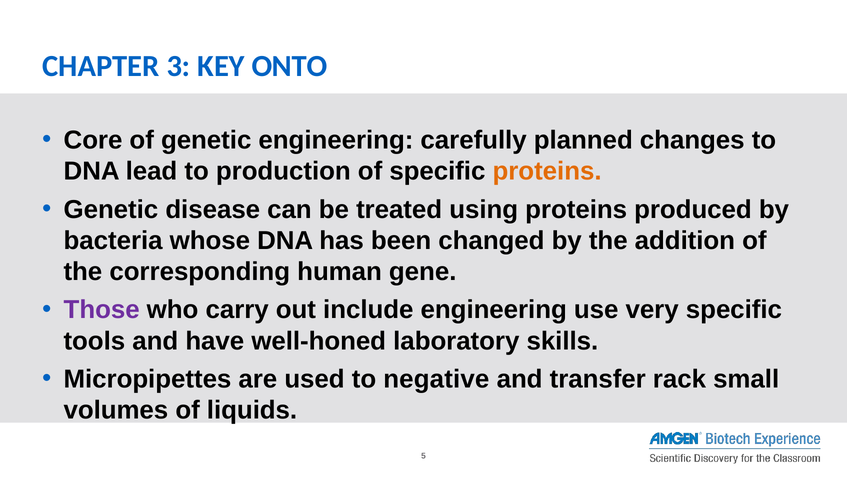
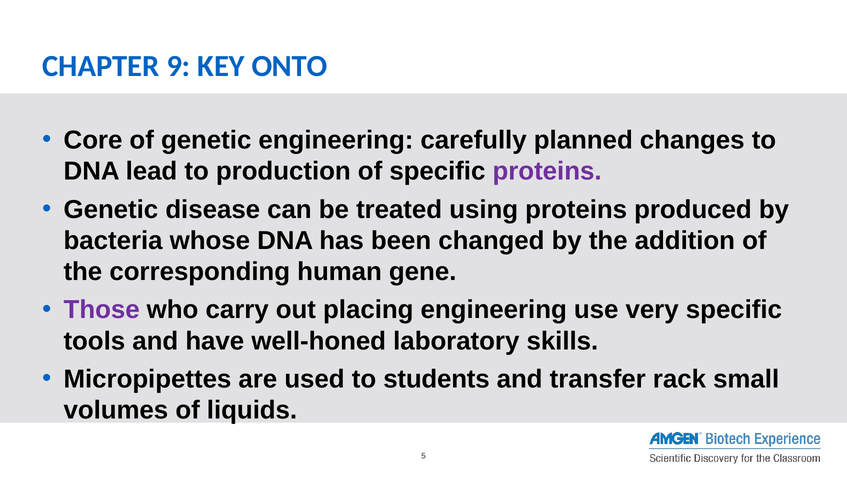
3: 3 -> 9 (178, 66)
proteins colour: orange -> purple (547, 171)
include: include -> placing (368, 310)
negative: negative -> students (436, 379)
